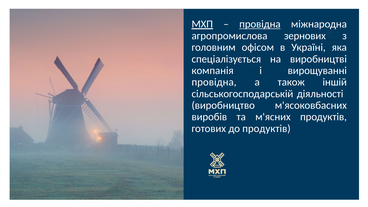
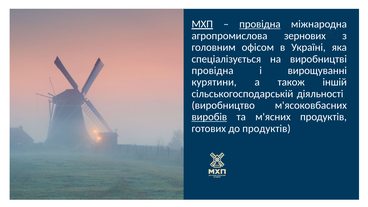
компанія: компанія -> провідна (213, 71)
провідна: провідна -> курятини (214, 82)
виробів underline: none -> present (209, 117)
